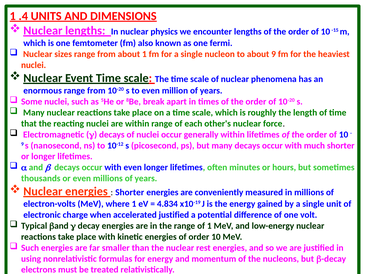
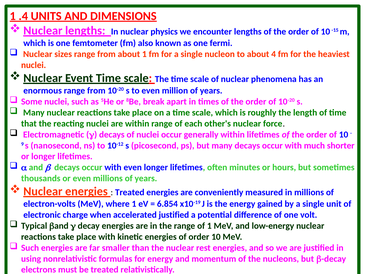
about 9: 9 -> 4 (274, 54)
Shorter: Shorter -> Treated (130, 192)
4.834: 4.834 -> 6.854 (167, 204)
